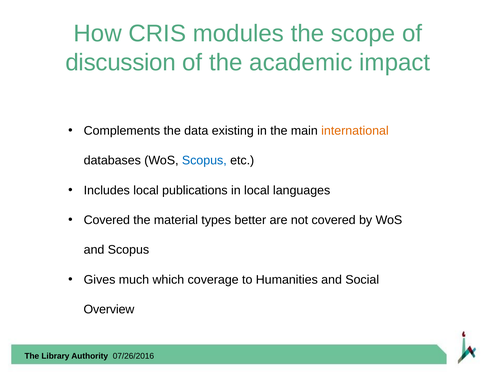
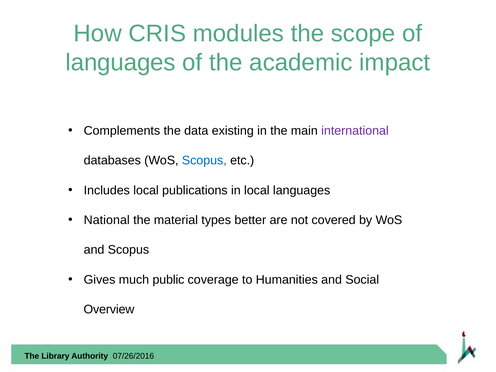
discussion: discussion -> languages (121, 62)
international colour: orange -> purple (355, 131)
Covered: Covered -> National (107, 220)
which: which -> public (168, 280)
